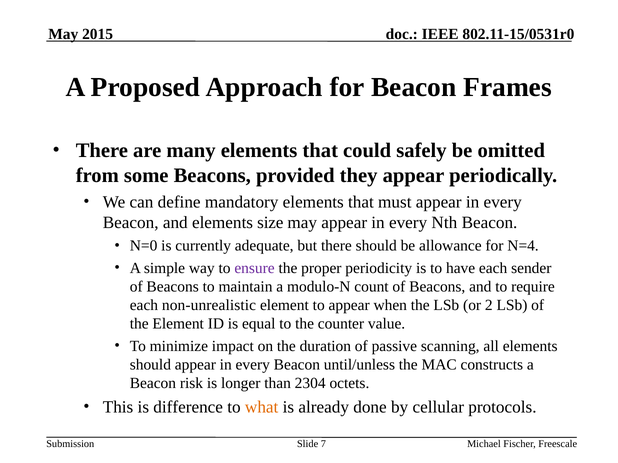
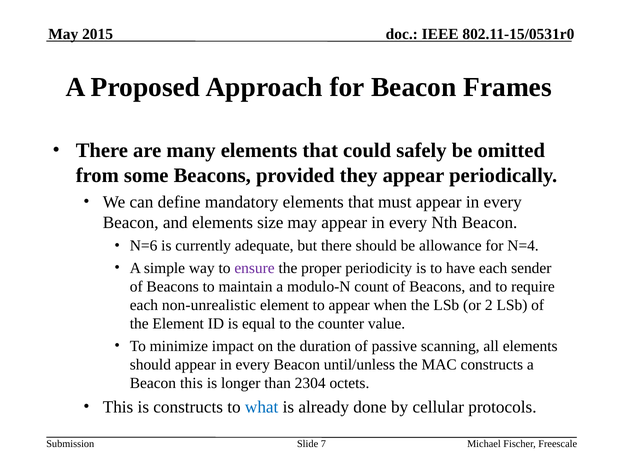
N=0: N=0 -> N=6 (144, 246)
Beacon risk: risk -> this (191, 384)
is difference: difference -> constructs (188, 408)
what colour: orange -> blue (262, 408)
